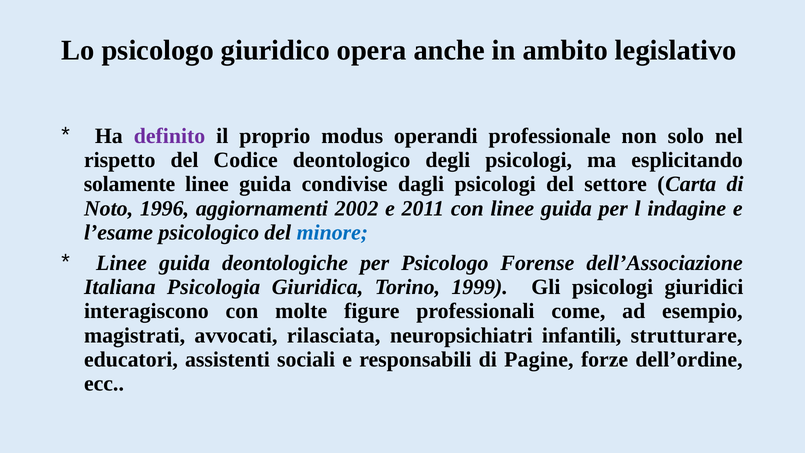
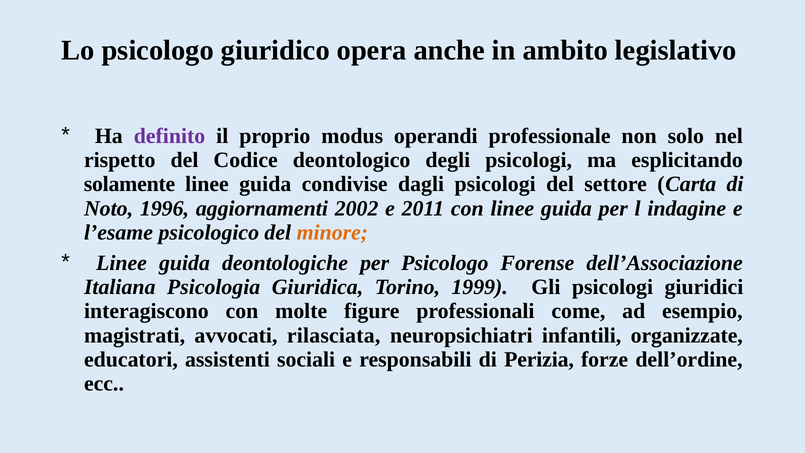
minore colour: blue -> orange (332, 232)
strutturare: strutturare -> organizzate (687, 335)
Pagine: Pagine -> Perizia (539, 359)
